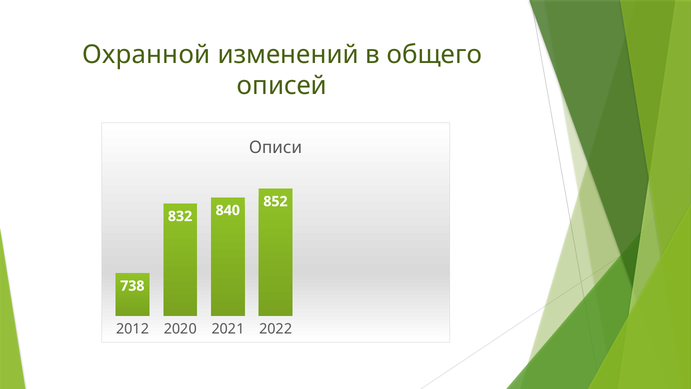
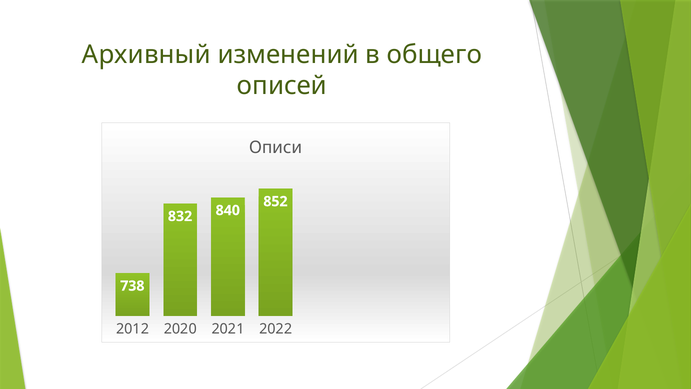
Охранной: Охранной -> Архивный (146, 54)
